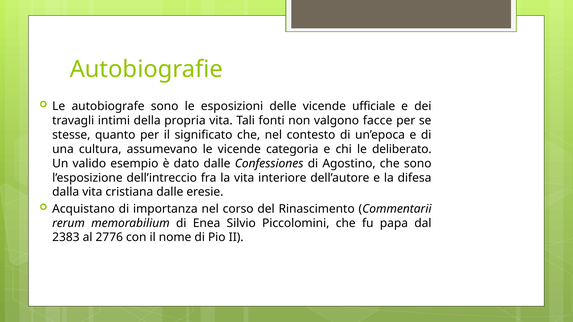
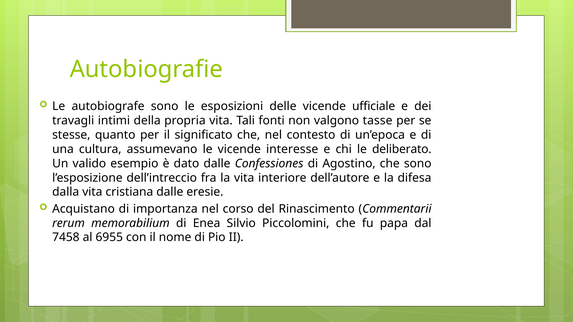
facce: facce -> tasse (378, 121)
categoria: categoria -> interesse (292, 149)
2383: 2383 -> 7458 (66, 238)
2776: 2776 -> 6955 (109, 238)
